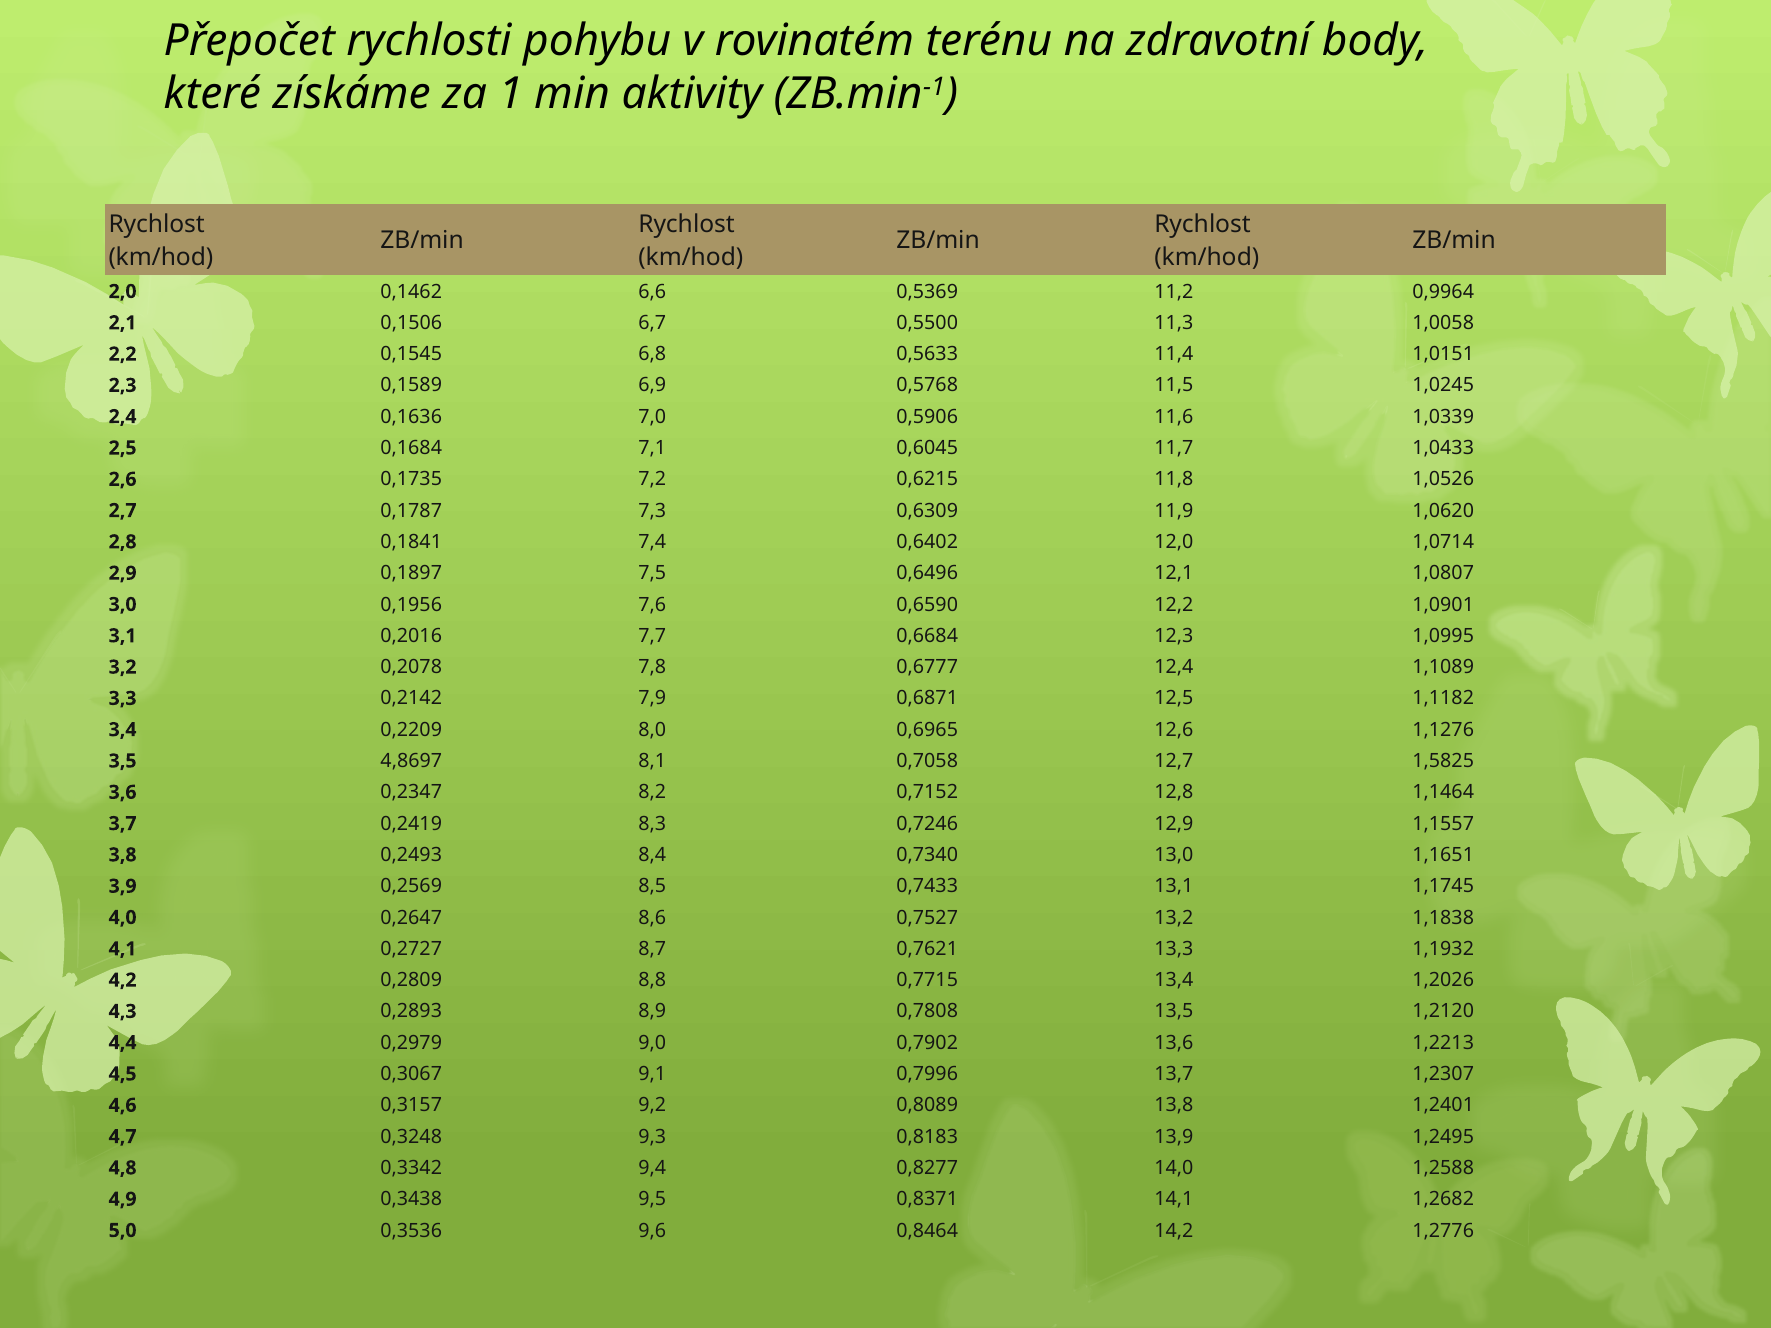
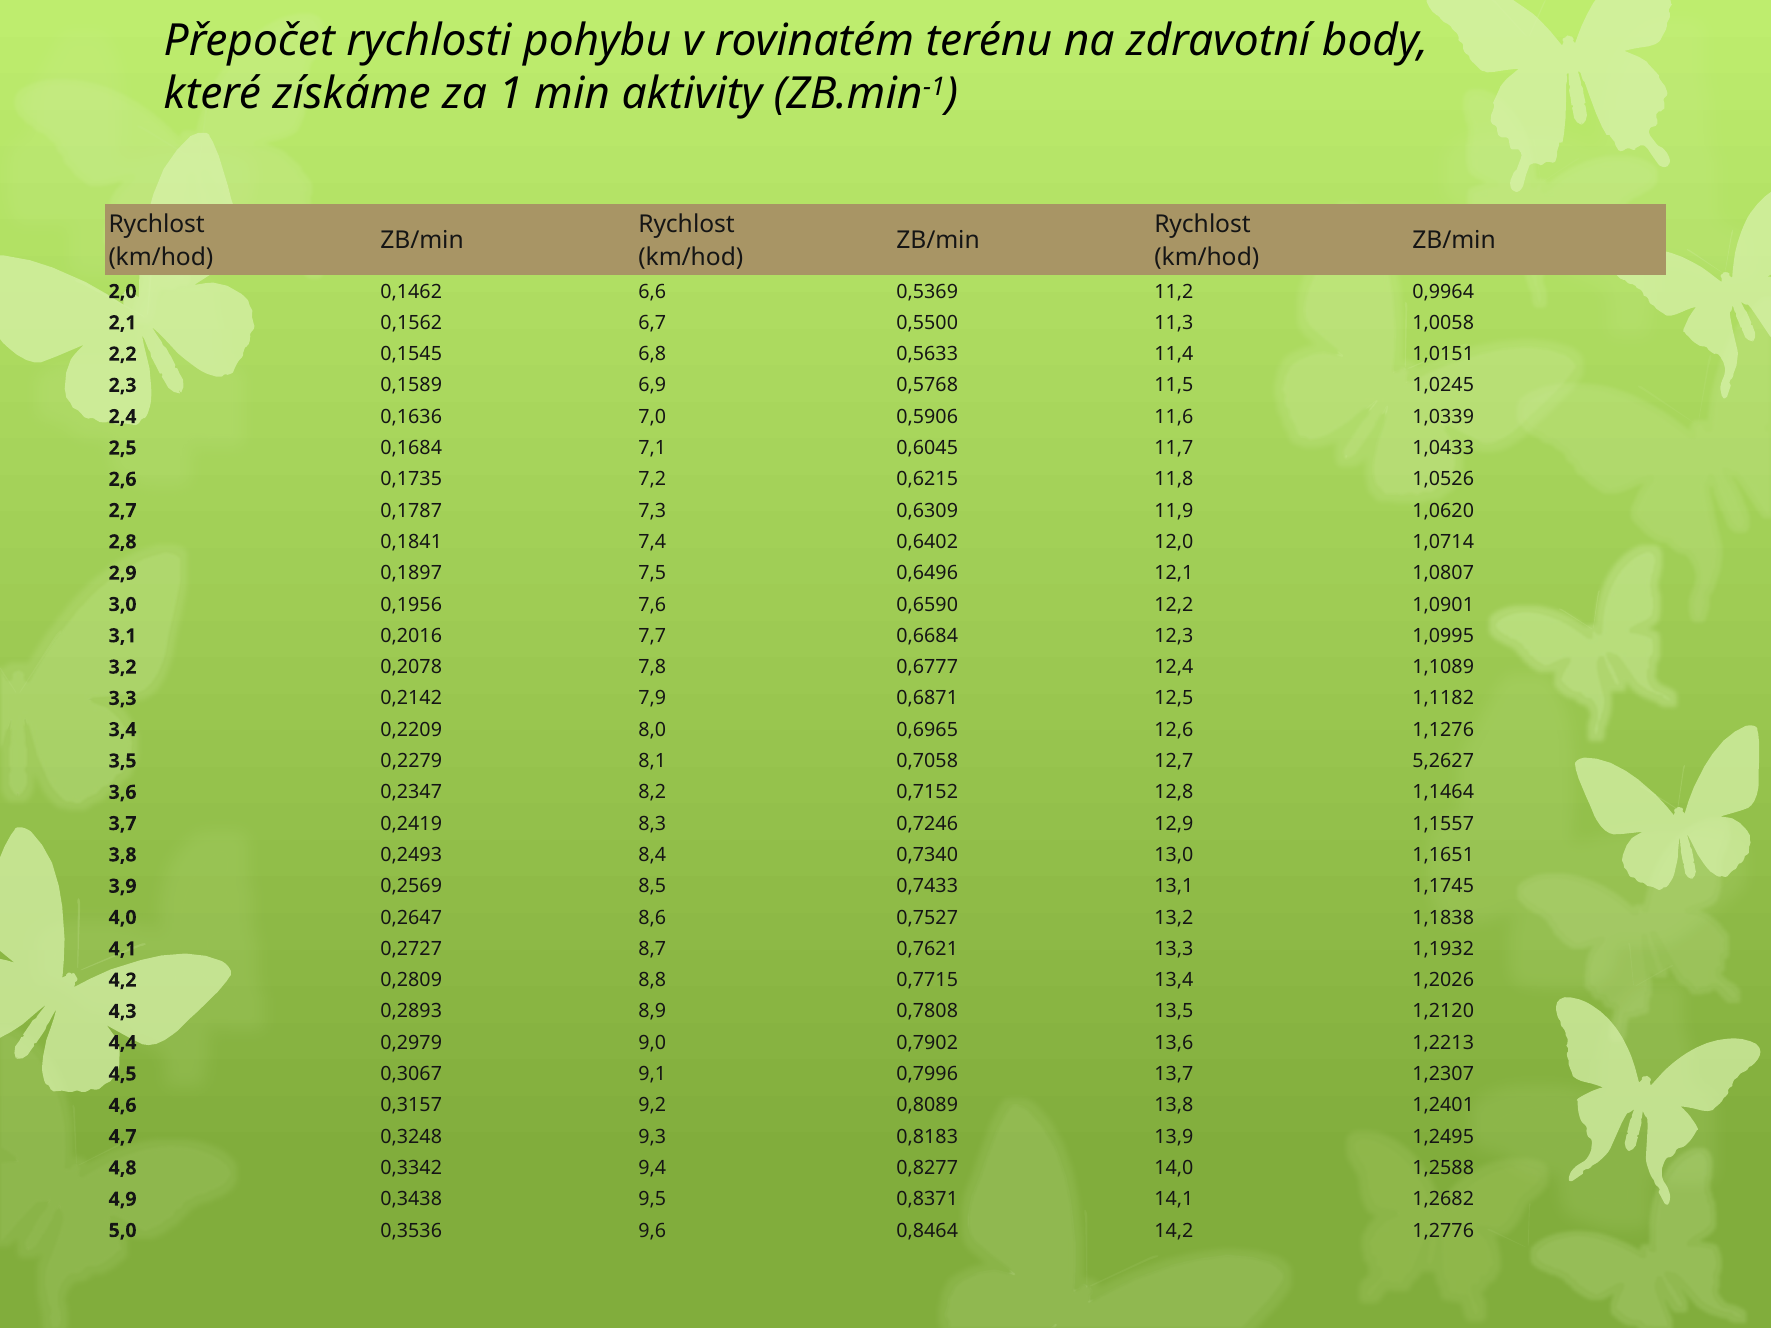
0,1506: 0,1506 -> 0,1562 (411, 323)
4,8697: 4,8697 -> 0,2279 (411, 761)
1,5825: 1,5825 -> 5,2627 (1443, 761)
